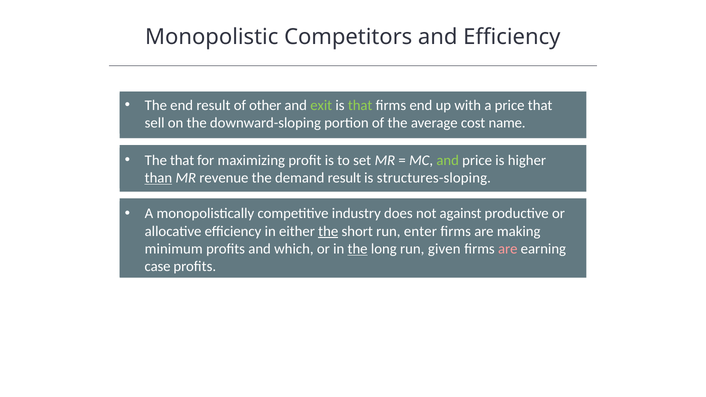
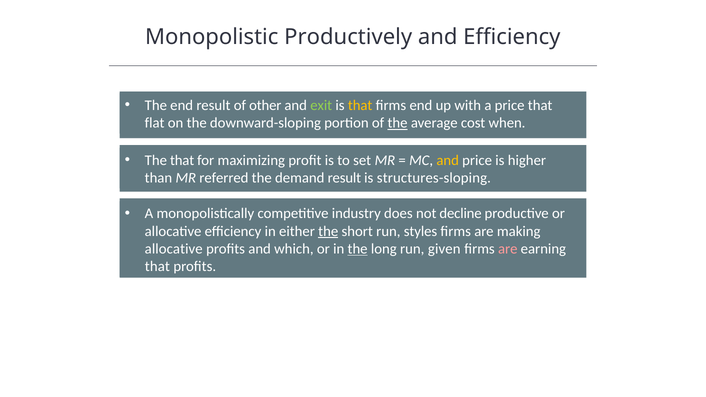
Competitors: Competitors -> Productively (348, 37)
that colour: light green -> yellow (360, 106)
sell: sell -> flat (155, 123)
the underline: none -> present (398, 123)
name: name -> when (507, 123)
and colour: light green -> yellow (448, 160)
than underline: present -> none (158, 178)
revenue: revenue -> referred (224, 178)
against: against -> decline (461, 214)
enter: enter -> styles (421, 231)
minimum: minimum -> allocative (174, 249)
case: case -> that (157, 267)
